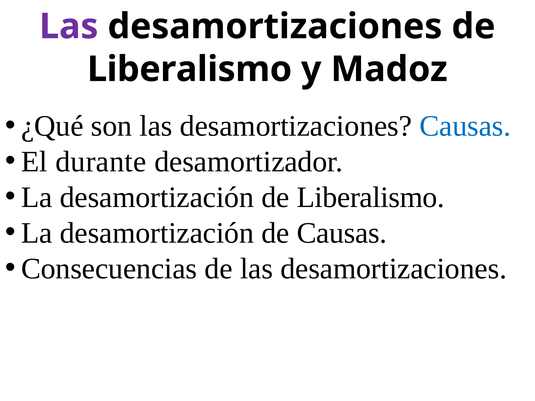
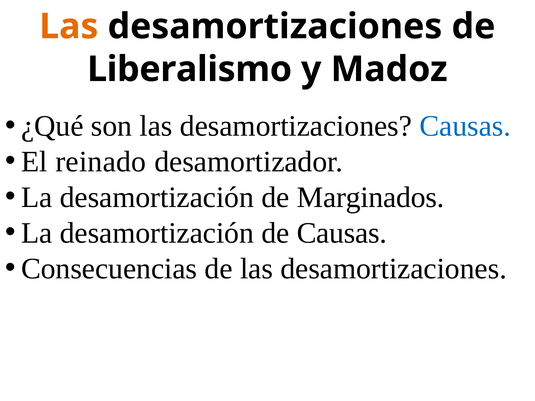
Las colour: purple -> orange (69, 27)
durante: durante -> reinado (101, 162)
desamortización de Liberalismo: Liberalismo -> Marginados (371, 198)
